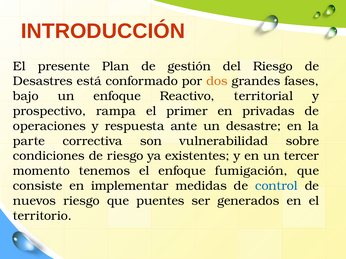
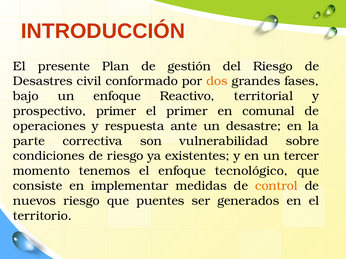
está: está -> civil (89, 81)
prospectivo rampa: rampa -> primer (116, 111)
privadas: privadas -> comunal (269, 111)
fumigación: fumigación -> tecnológico (251, 171)
control colour: blue -> orange (276, 186)
